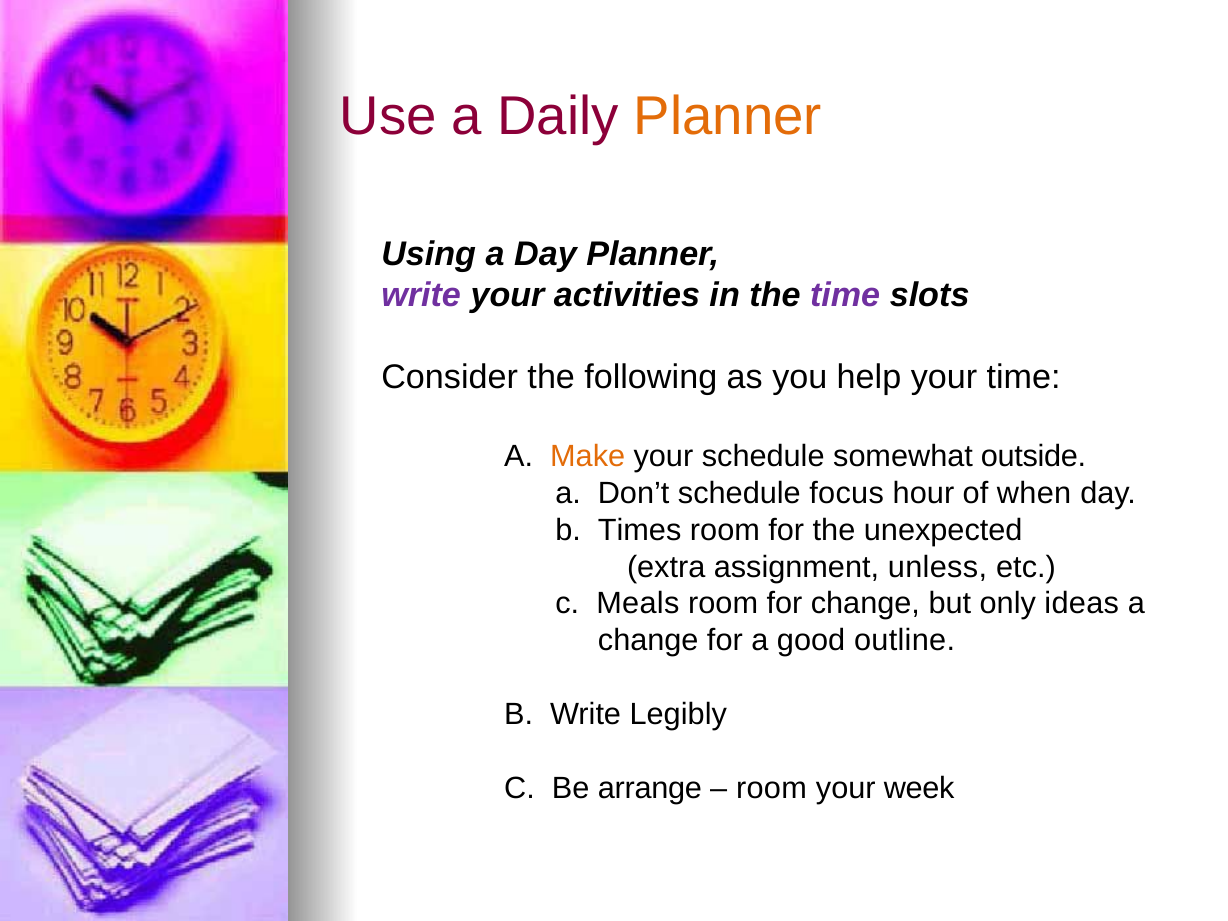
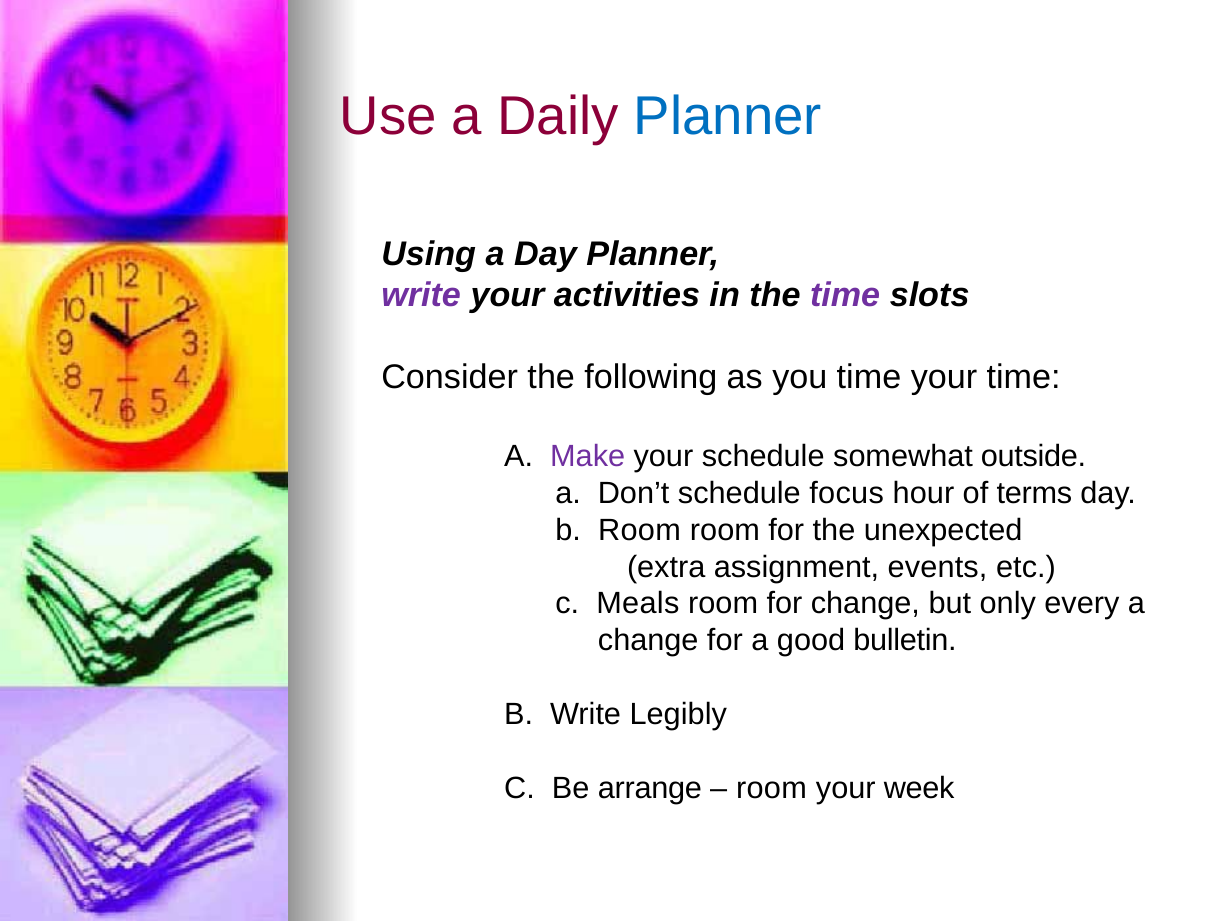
Planner colour: orange -> blue (728, 116)
you help: help -> time (869, 377)
Make colour: orange -> purple (588, 456)
when: when -> terms (1034, 493)
b Times: Times -> Room (639, 530)
unless: unless -> events (938, 567)
ideas: ideas -> every (1082, 604)
outline: outline -> bulletin (905, 641)
